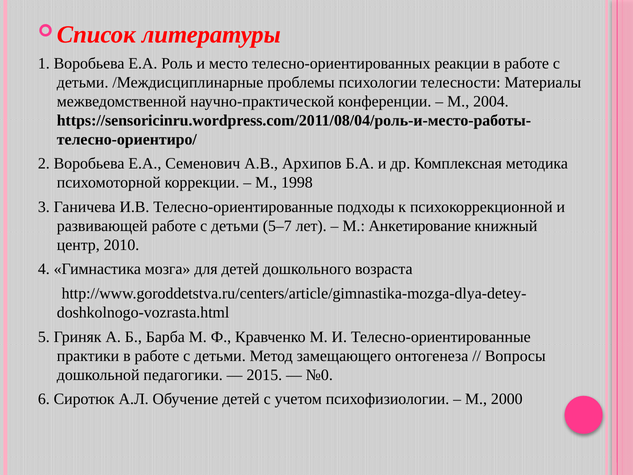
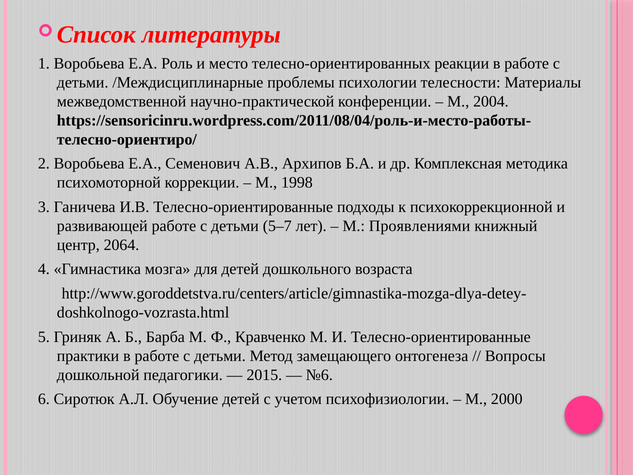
Анкетирование: Анкетирование -> Проявлениями (420, 226)
2010: 2010 -> 2064 (121, 245)
№0: №0 -> №6 (319, 375)
